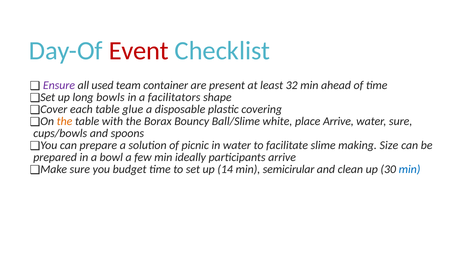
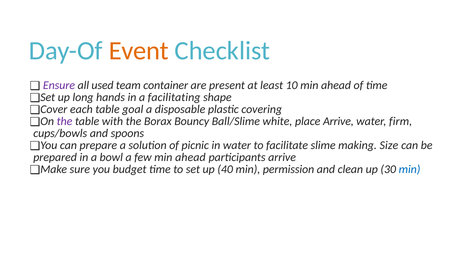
Event colour: red -> orange (139, 51)
32: 32 -> 10 (292, 85)
bowls: bowls -> hands (111, 97)
facilitators: facilitators -> facilitating (174, 97)
glue: glue -> goal (133, 109)
the colour: orange -> purple (65, 122)
water sure: sure -> firm (401, 122)
few min ideally: ideally -> ahead (190, 158)
14: 14 -> 40 (225, 170)
semicirular: semicirular -> permission (289, 170)
